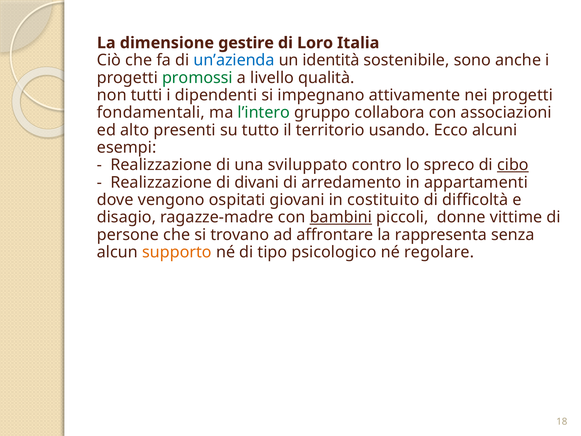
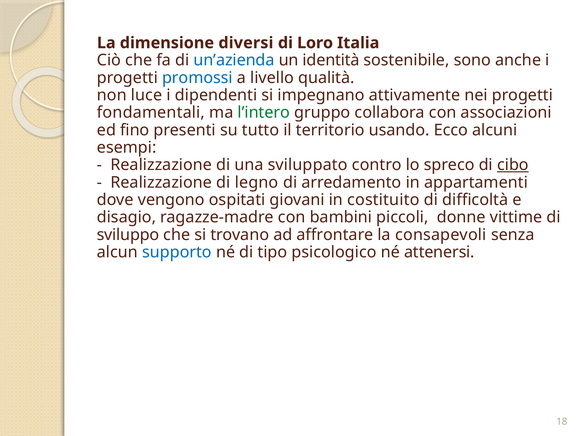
gestire: gestire -> diversi (246, 43)
promossi colour: green -> blue (197, 78)
tutti: tutti -> luce (147, 95)
alto: alto -> fino (135, 130)
divani: divani -> legno (257, 182)
bambini underline: present -> none (341, 217)
persone: persone -> sviluppo (128, 235)
rappresenta: rappresenta -> consapevoli (441, 235)
supporto colour: orange -> blue (177, 252)
regolare: regolare -> attenersi (439, 252)
